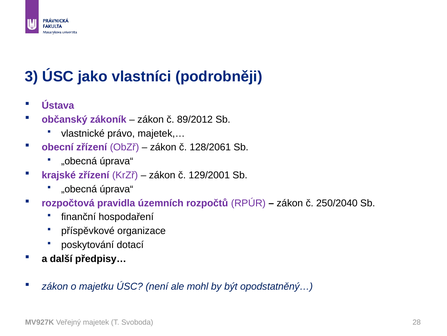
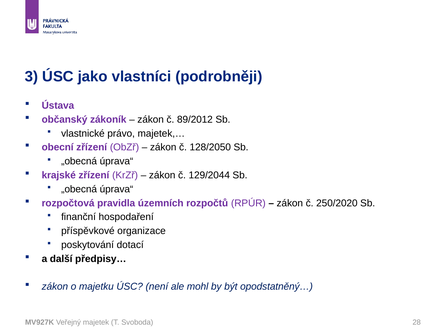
128/2061: 128/2061 -> 128/2050 (210, 147)
129/2001: 129/2001 -> 129/2044 (209, 175)
250/2040: 250/2040 -> 250/2020 (337, 203)
